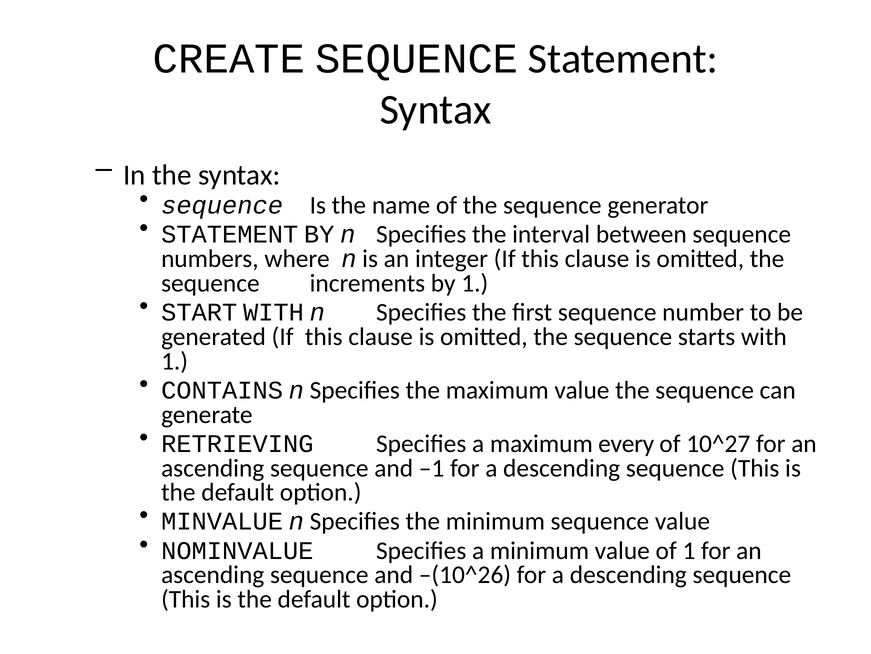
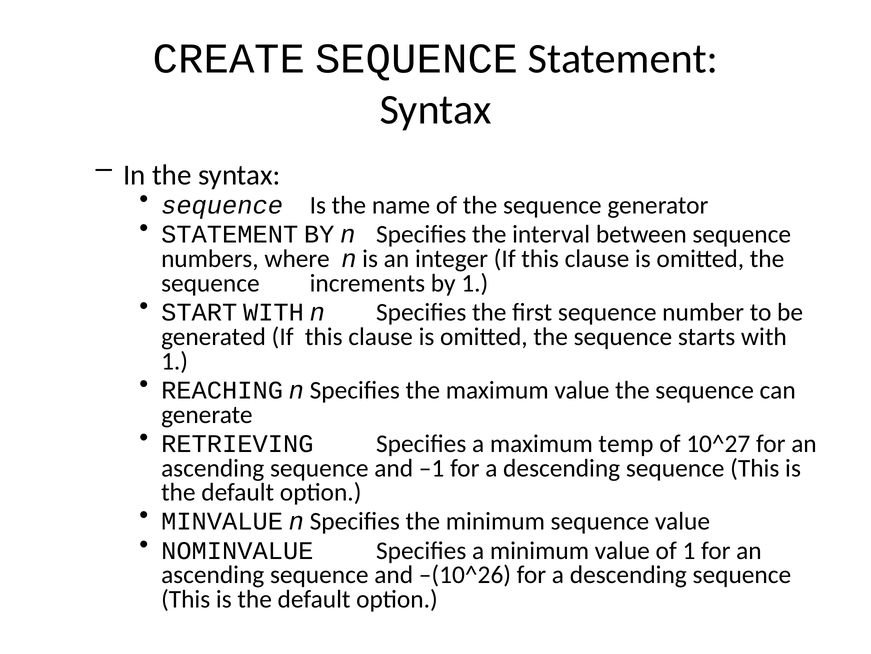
CONTAINS: CONTAINS -> REACHING (222, 390)
every: every -> temp (626, 443)
